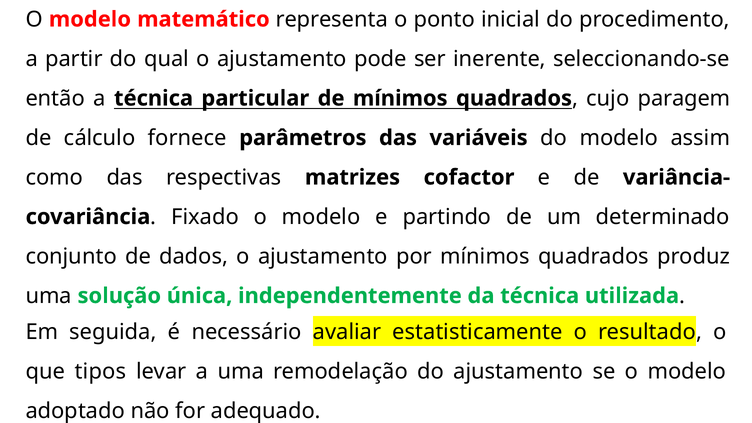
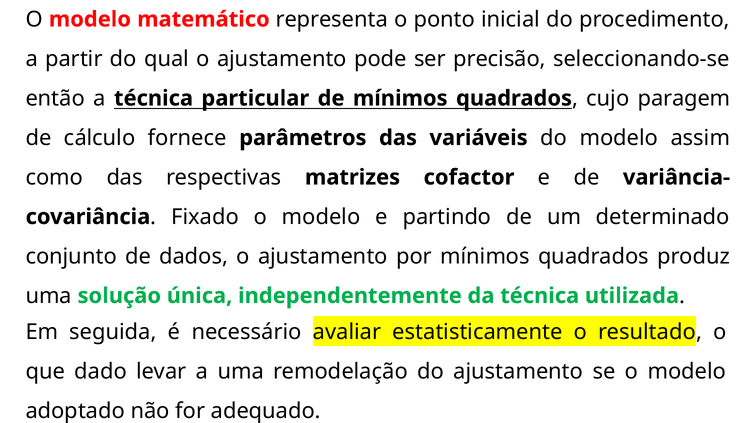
inerente: inerente -> precisão (500, 59)
tipos: tipos -> dado (101, 372)
